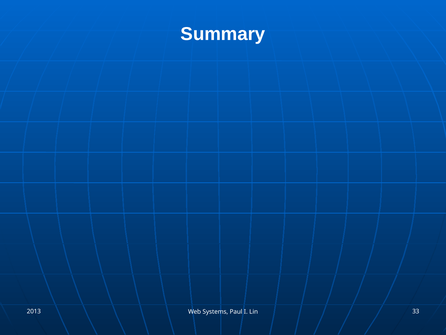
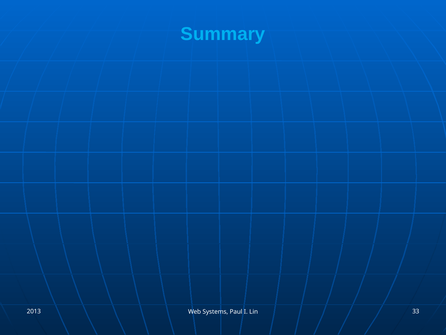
Summary colour: white -> light blue (223, 34)
